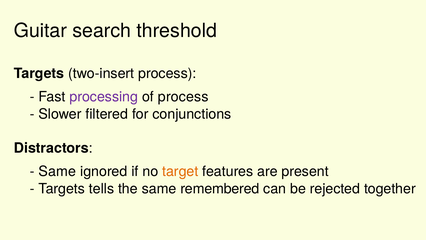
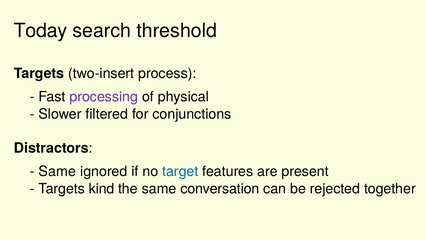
Guitar: Guitar -> Today (41, 31)
of process: process -> physical (183, 97)
target colour: orange -> blue (180, 171)
tells: tells -> kind (102, 188)
remembered: remembered -> conversation (220, 188)
